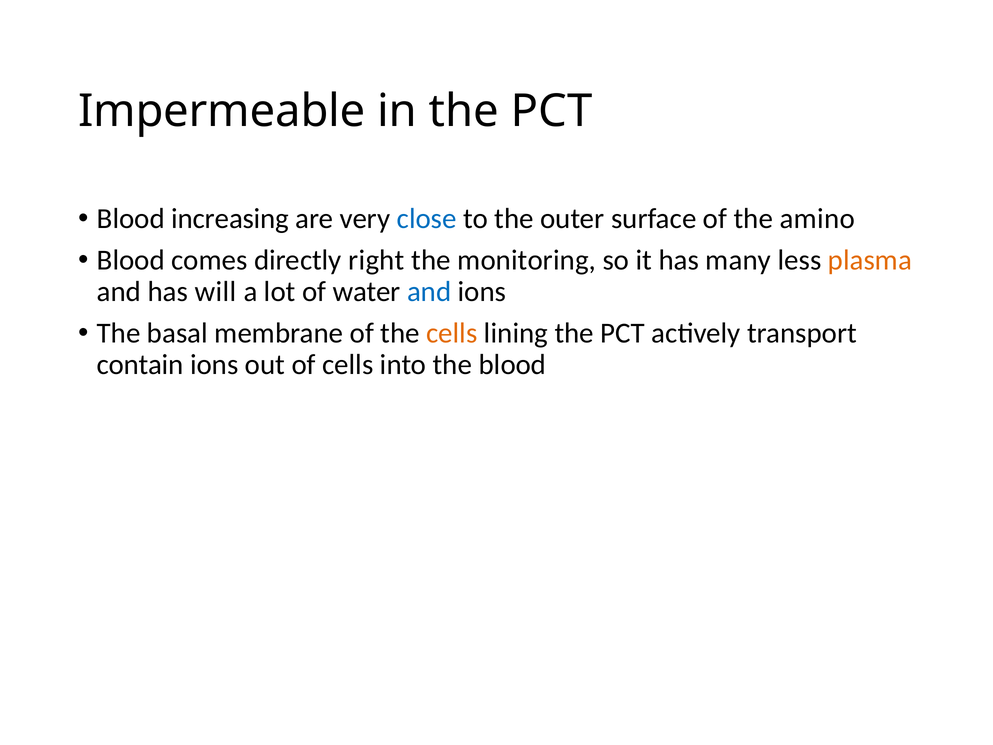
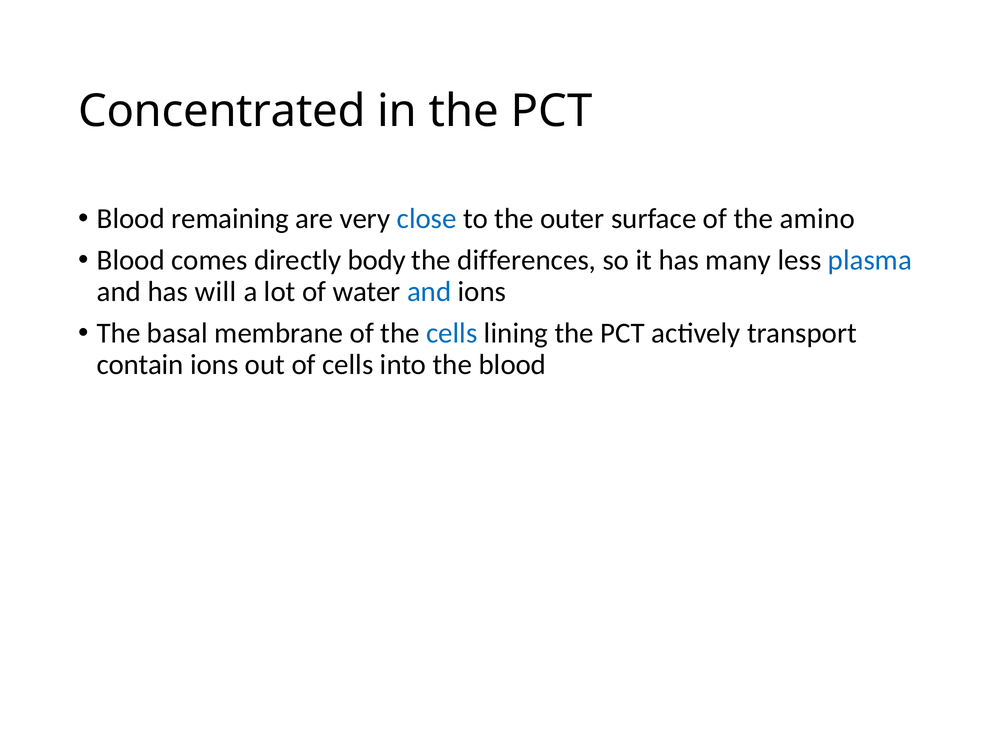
Impermeable: Impermeable -> Concentrated (222, 111)
increasing: increasing -> remaining (230, 219)
right: right -> body (377, 260)
monitoring: monitoring -> differences (527, 260)
plasma colour: orange -> blue (870, 260)
cells colour: orange -> blue (452, 333)
